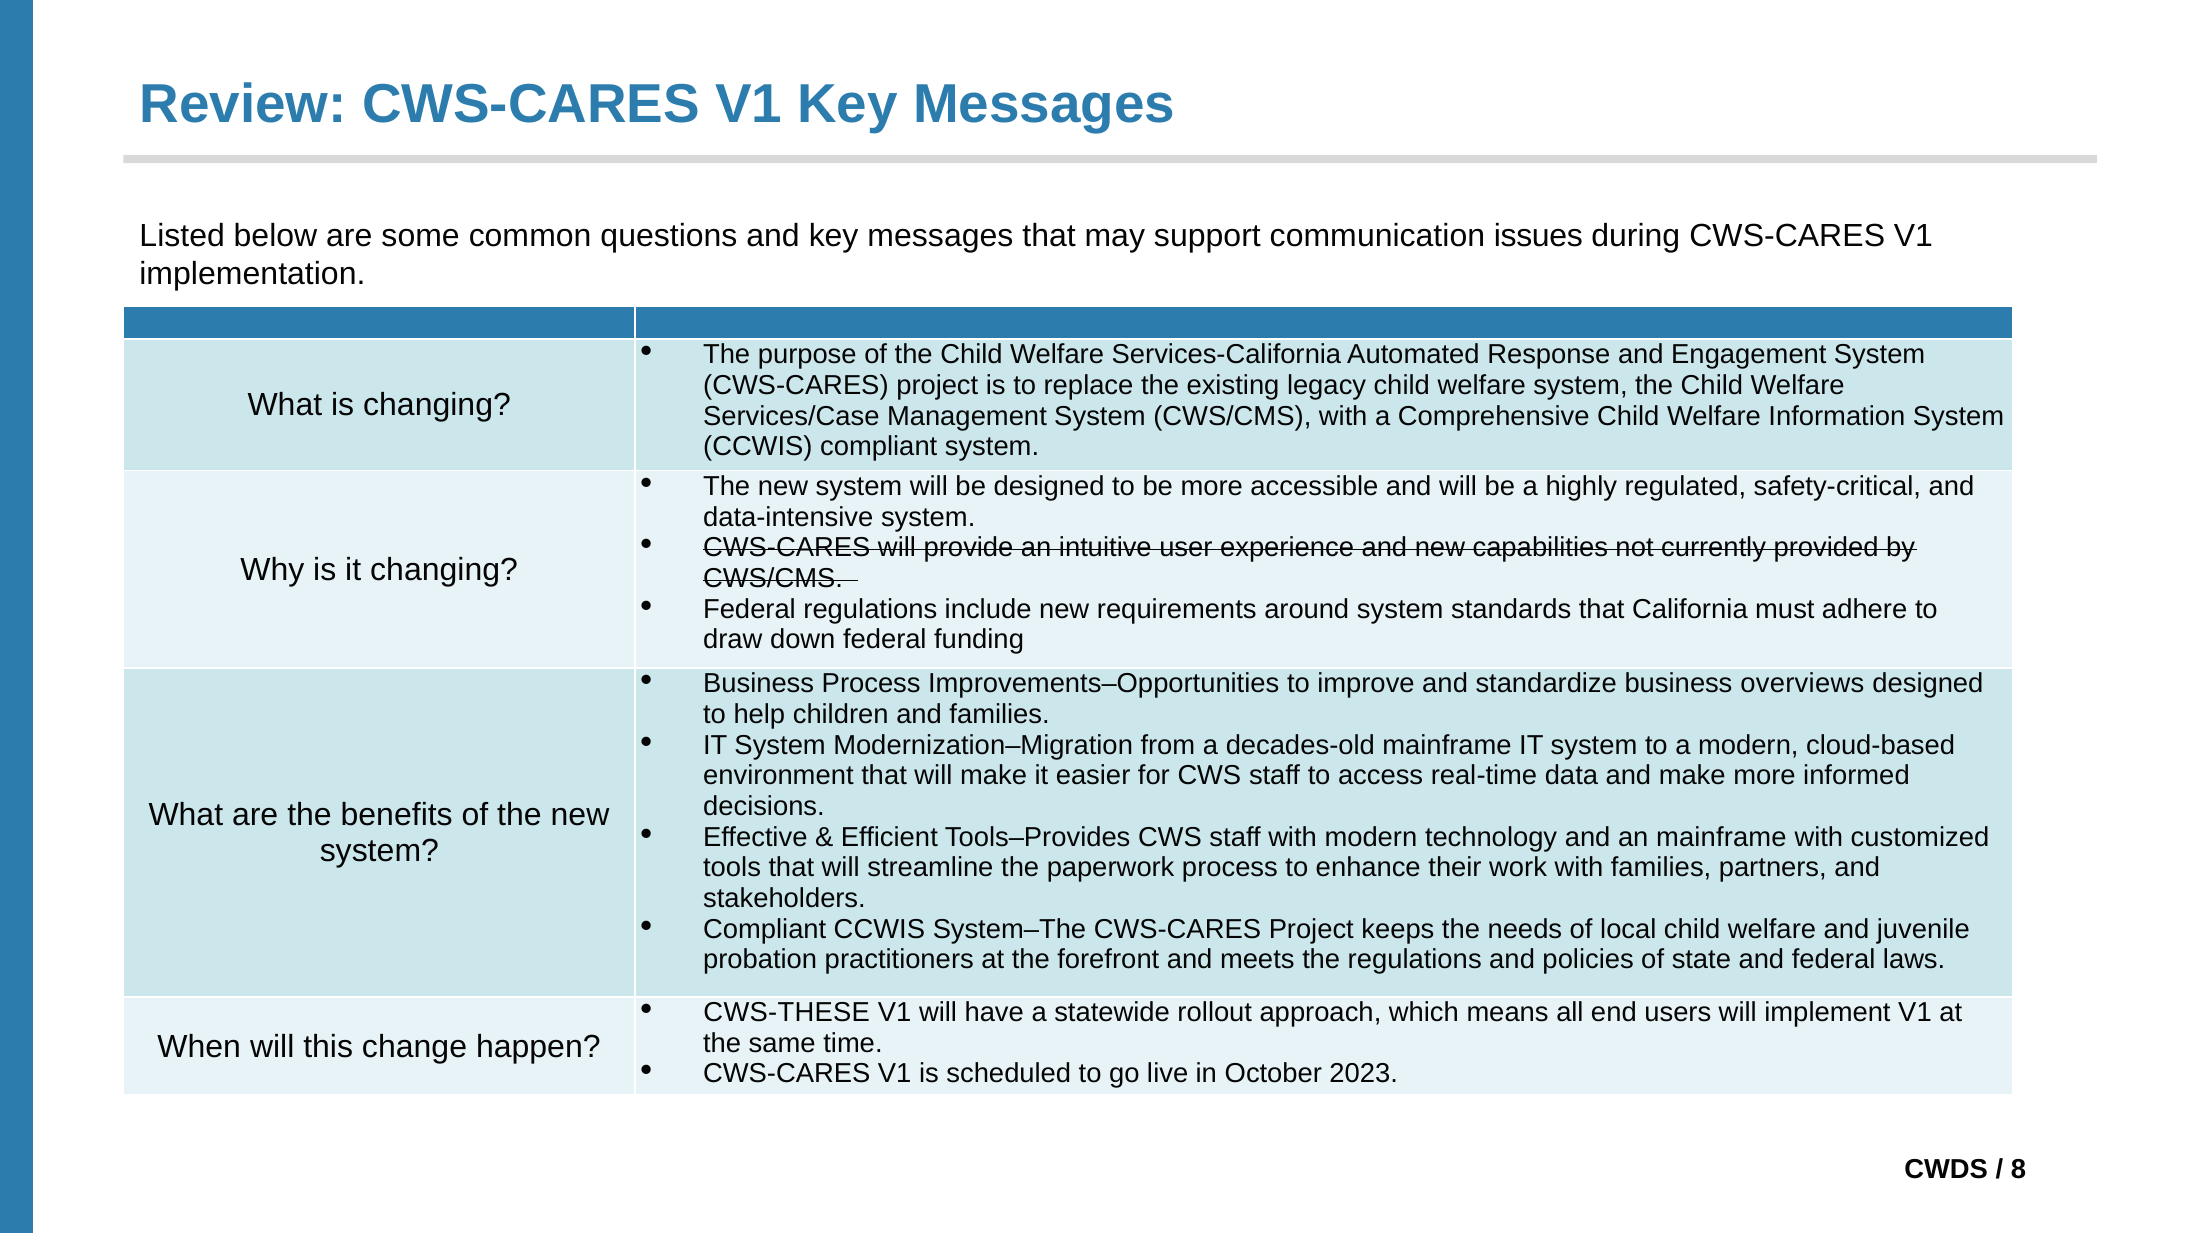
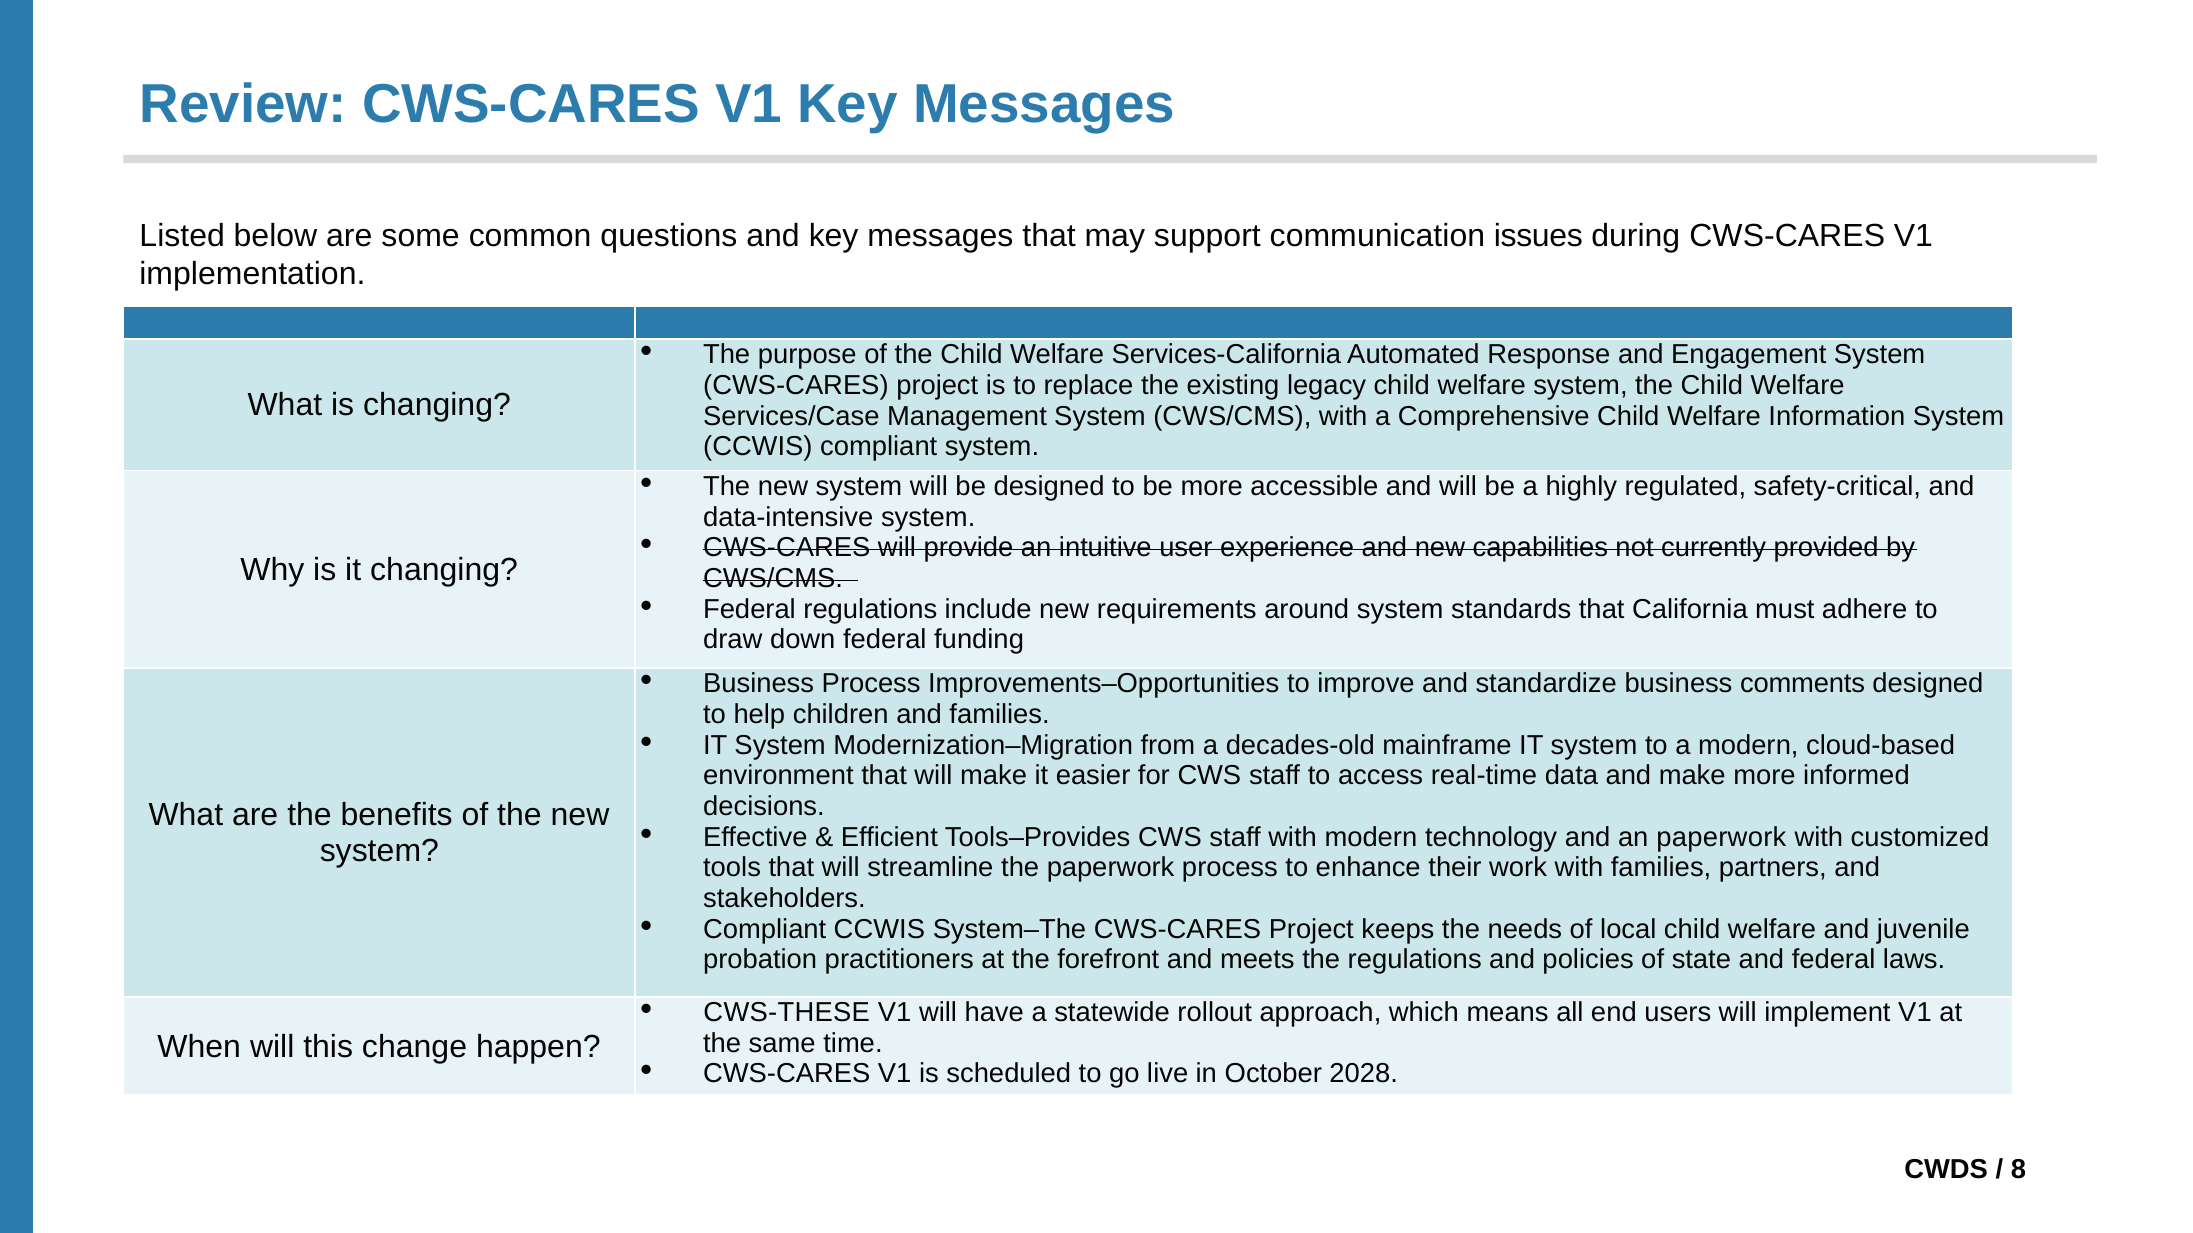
overviews: overviews -> comments (1803, 684)
an mainframe: mainframe -> paperwork (1721, 837)
2023: 2023 -> 2028 (1364, 1074)
